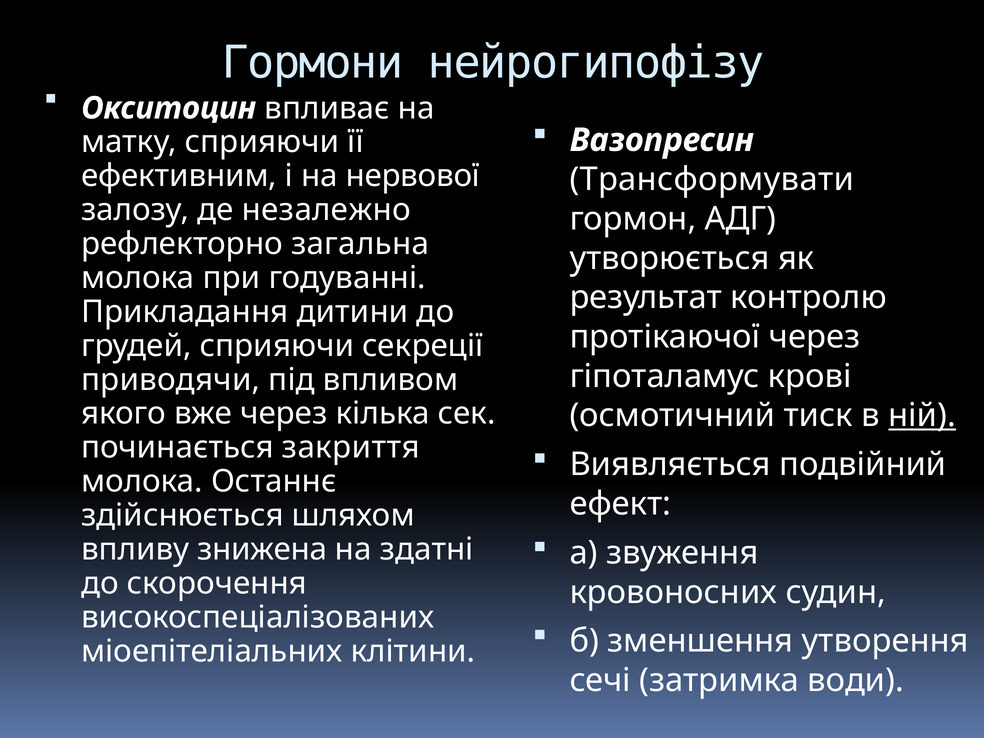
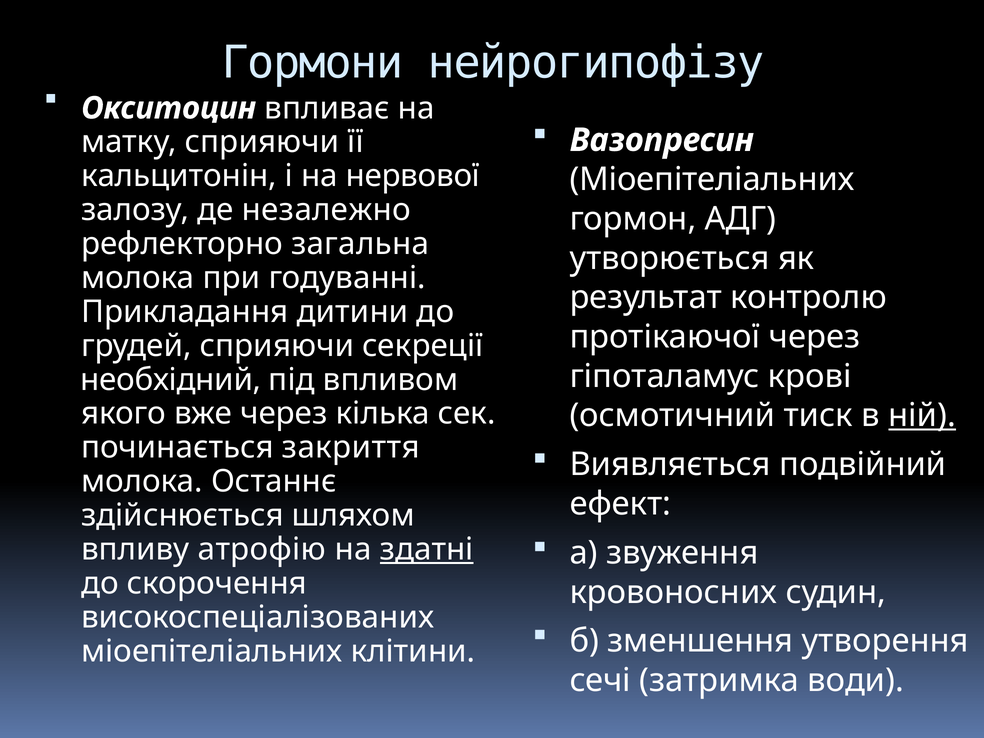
ефективним: ефективним -> кальцитонін (179, 176)
Трансформувати: Трансформувати -> Міоепітеліальних (712, 179)
приводячи: приводячи -> необхідний (171, 380)
знижена: знижена -> атрофію (262, 549)
здатні underline: none -> present (427, 549)
